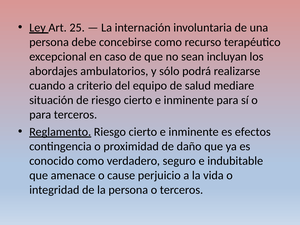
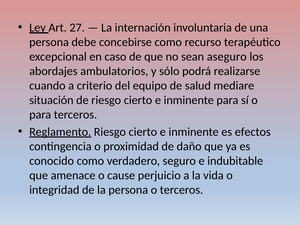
25: 25 -> 27 (77, 28)
incluyan: incluyan -> aseguro (227, 57)
